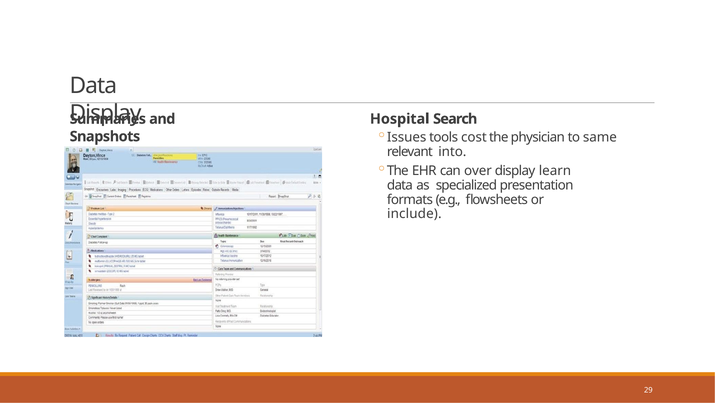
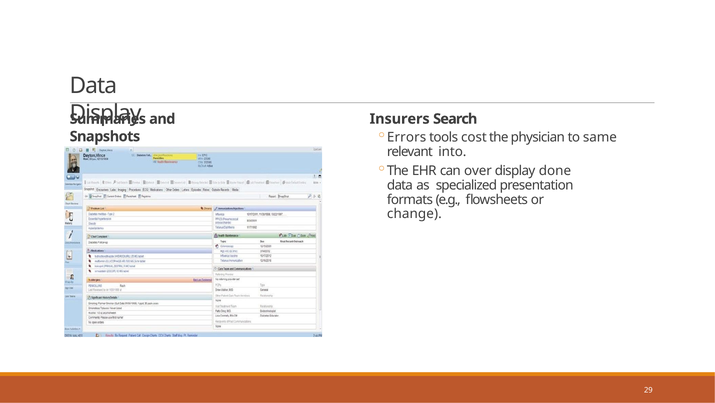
Hospital: Hospital -> Insurers (400, 119)
Issues: Issues -> Errors (407, 137)
learn: learn -> done (555, 171)
include: include -> change (414, 214)
